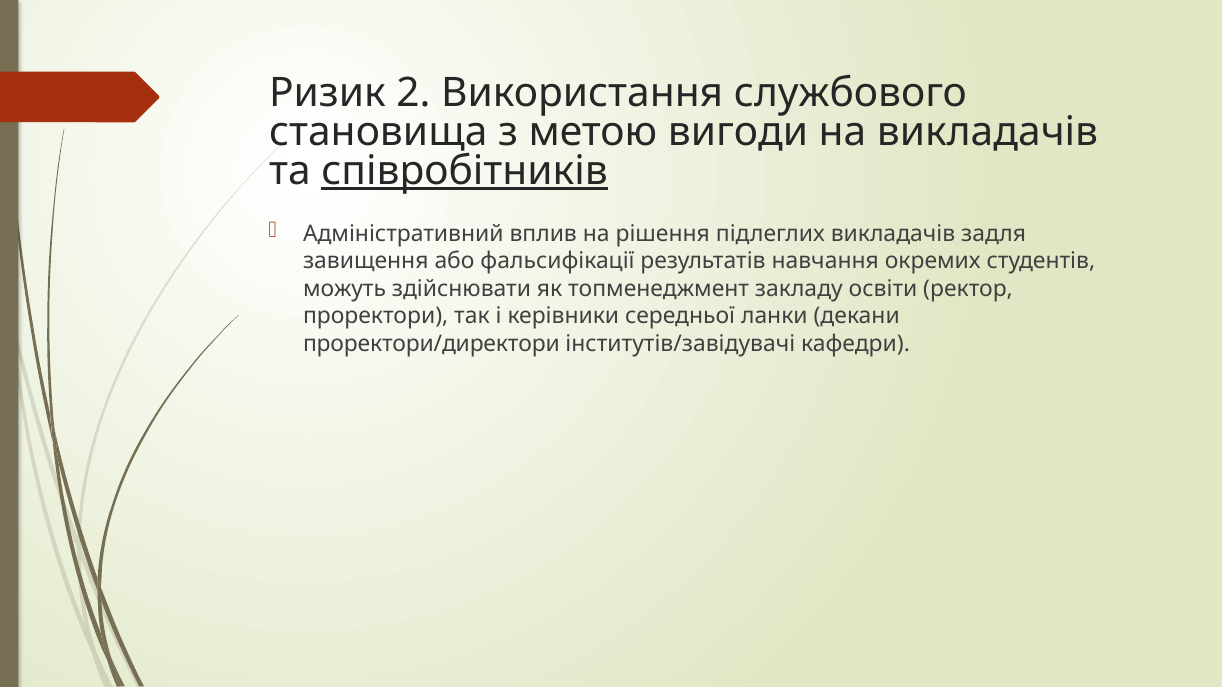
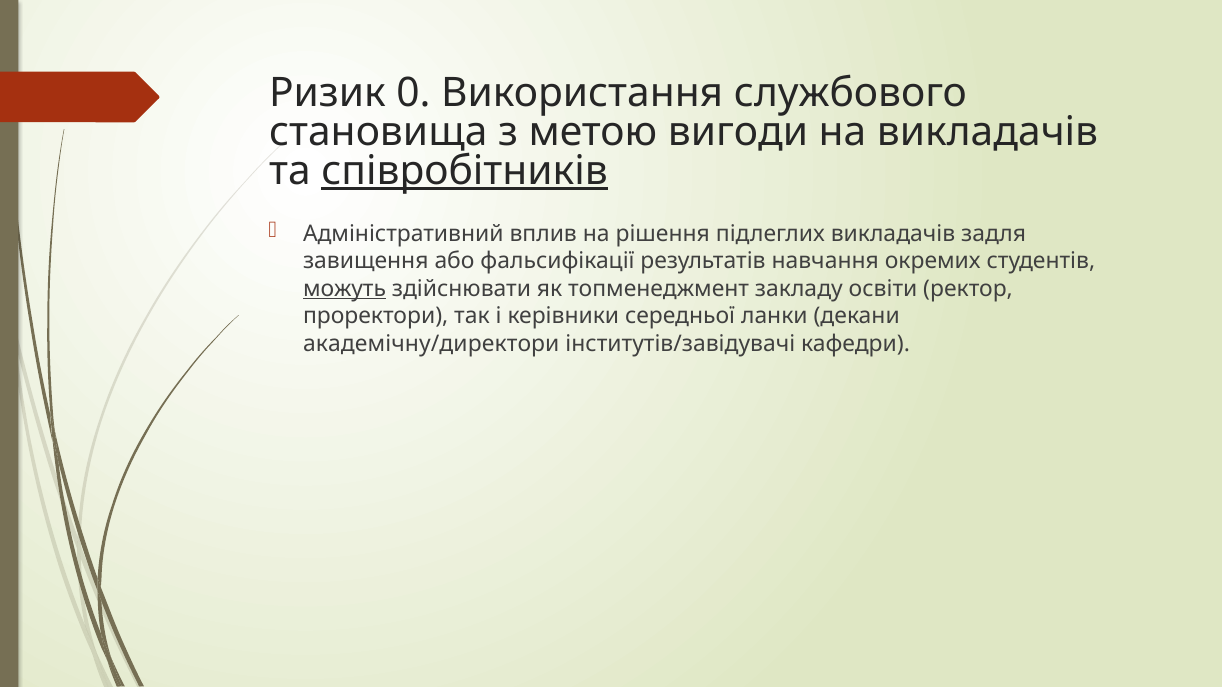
2: 2 -> 0 (413, 93)
можуть underline: none -> present (345, 289)
проректори/директори: проректори/директори -> академічну/директори (431, 344)
